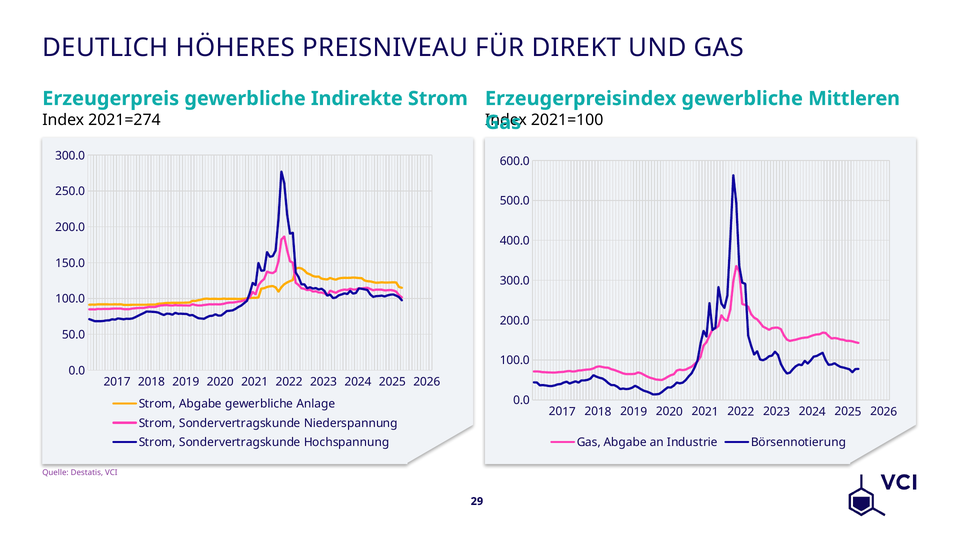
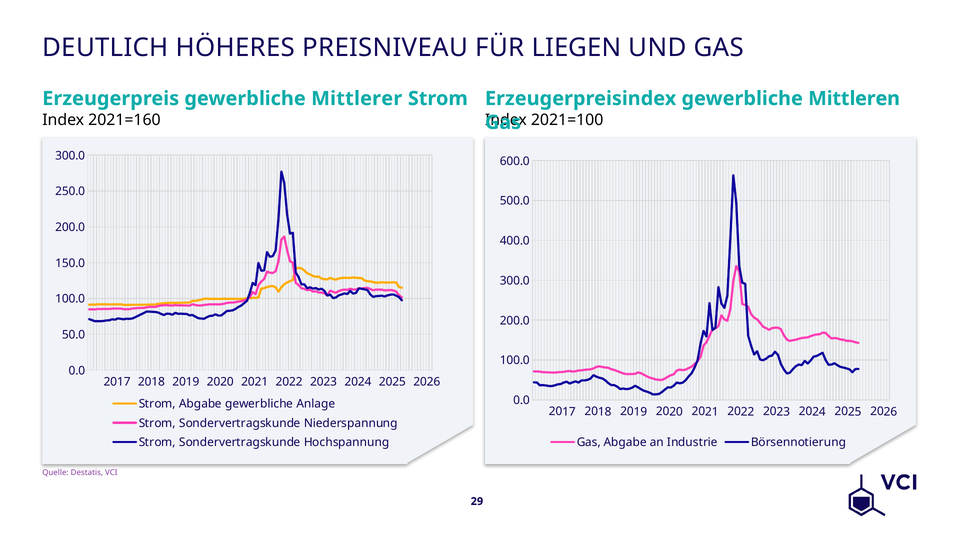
DIREKT: DIREKT -> LIEGEN (576, 48)
Indirekte: Indirekte -> Mittlerer (357, 99)
2021=274: 2021=274 -> 2021=160 (124, 120)
